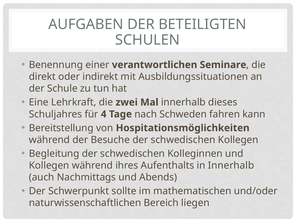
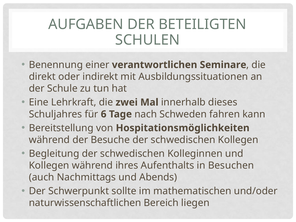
4: 4 -> 6 (104, 114)
in Innerhalb: Innerhalb -> Besuchen (231, 165)
